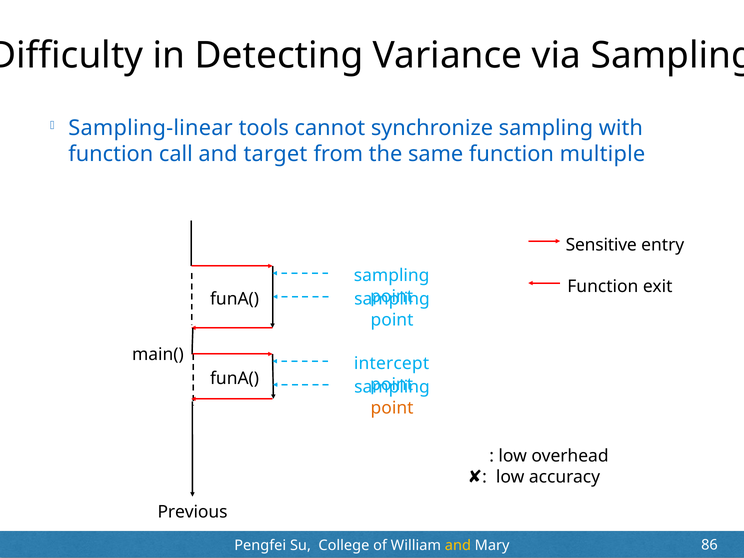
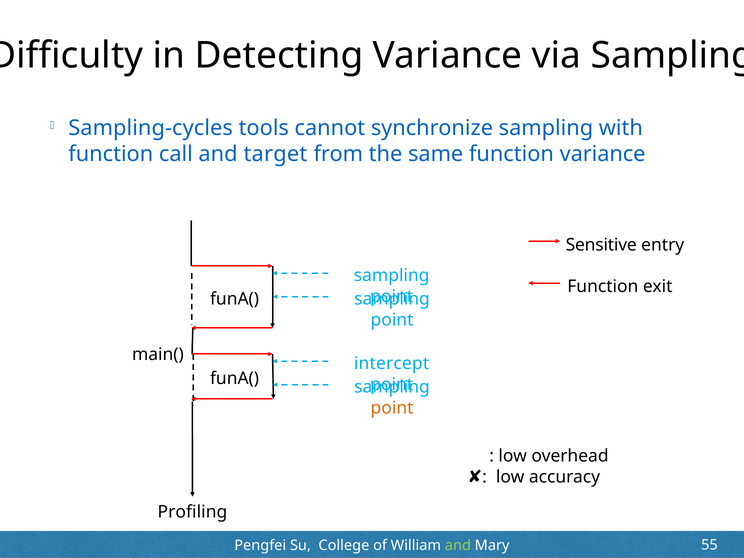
Sampling-linear: Sampling-linear -> Sampling-cycles (151, 128)
function multiple: multiple -> variance (603, 154)
Previous: Previous -> Profiling (192, 512)
and colour: yellow -> light green (458, 545)
86: 86 -> 55 (709, 545)
